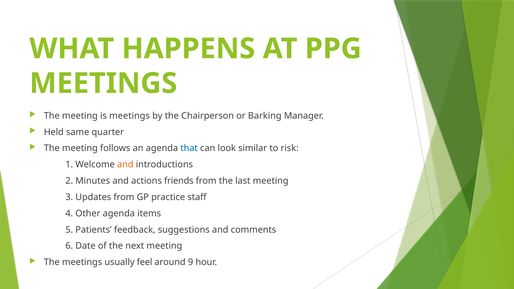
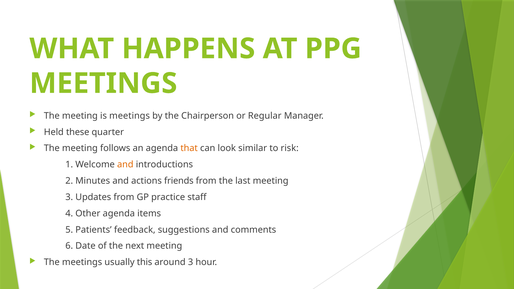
Barking: Barking -> Regular (265, 116)
same: same -> these (78, 132)
that colour: blue -> orange (189, 148)
feel: feel -> this (145, 262)
around 9: 9 -> 3 (191, 262)
